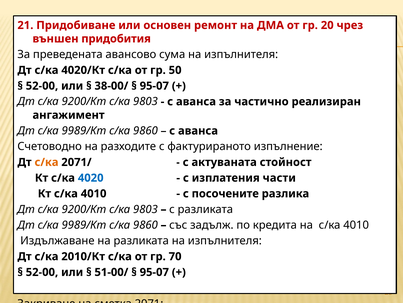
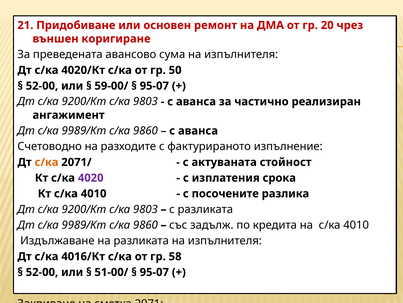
придобития: придобития -> коригиране (116, 39)
38-00/: 38-00/ -> 59-00/ (111, 86)
4020 colour: blue -> purple (91, 178)
части: части -> срока (279, 178)
2010/Кт: 2010/Кт -> 4016/Кт (83, 256)
70: 70 -> 58 (175, 256)
